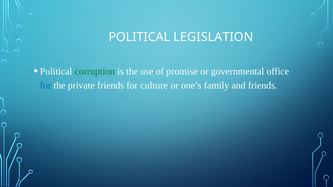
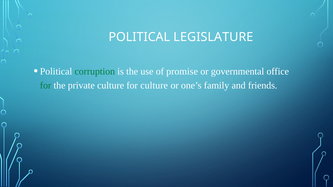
LEGISLATION: LEGISLATION -> LEGISLATURE (213, 37)
for colour: blue -> green (46, 85)
private friends: friends -> culture (111, 85)
